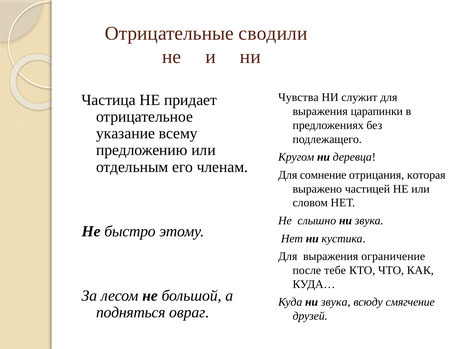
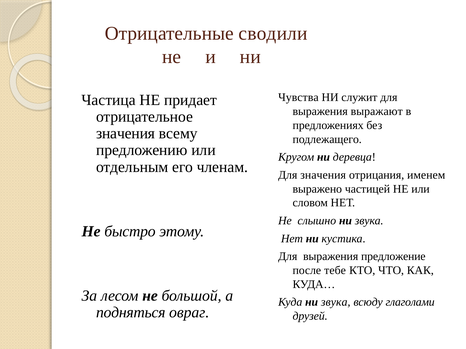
царапинки: царапинки -> выражают (377, 111)
указание: указание -> значения (126, 134)
Для сомнение: сомнение -> значения (323, 175)
которая: которая -> именем (426, 175)
ограничение: ограничение -> предложение (393, 257)
смягчение: смягчение -> глаголами (410, 303)
